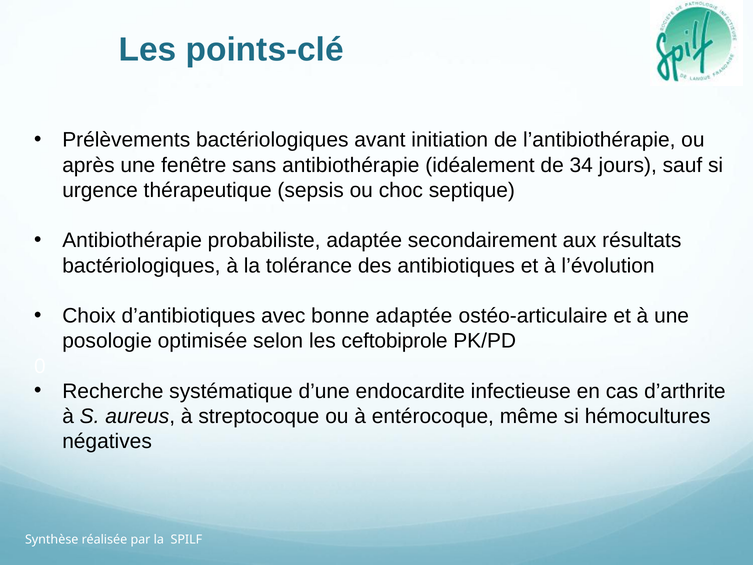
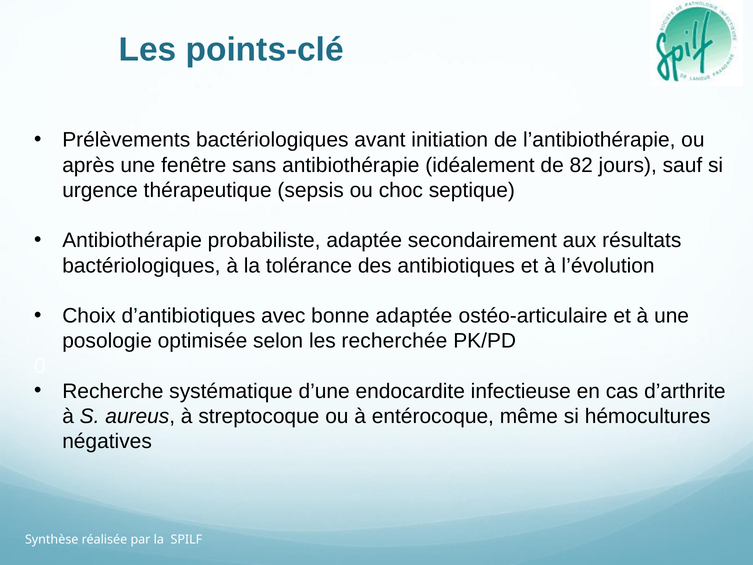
34: 34 -> 82 (581, 165)
ceftobiprole: ceftobiprole -> recherchée (394, 341)
